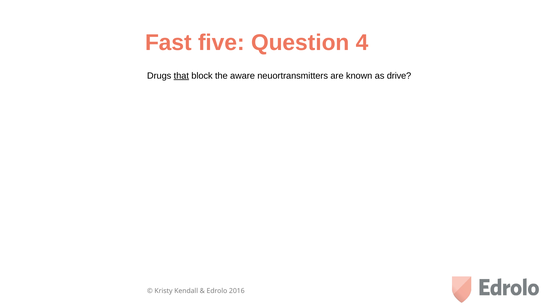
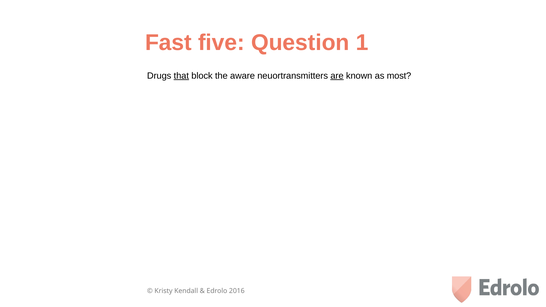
4: 4 -> 1 (362, 43)
are underline: none -> present (337, 76)
drive: drive -> most (399, 76)
